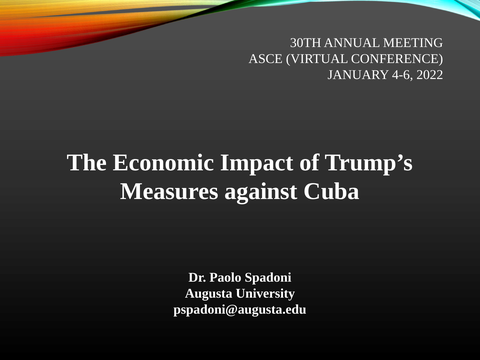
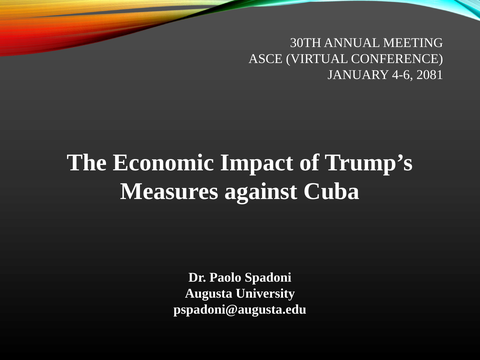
2022: 2022 -> 2081 (430, 75)
